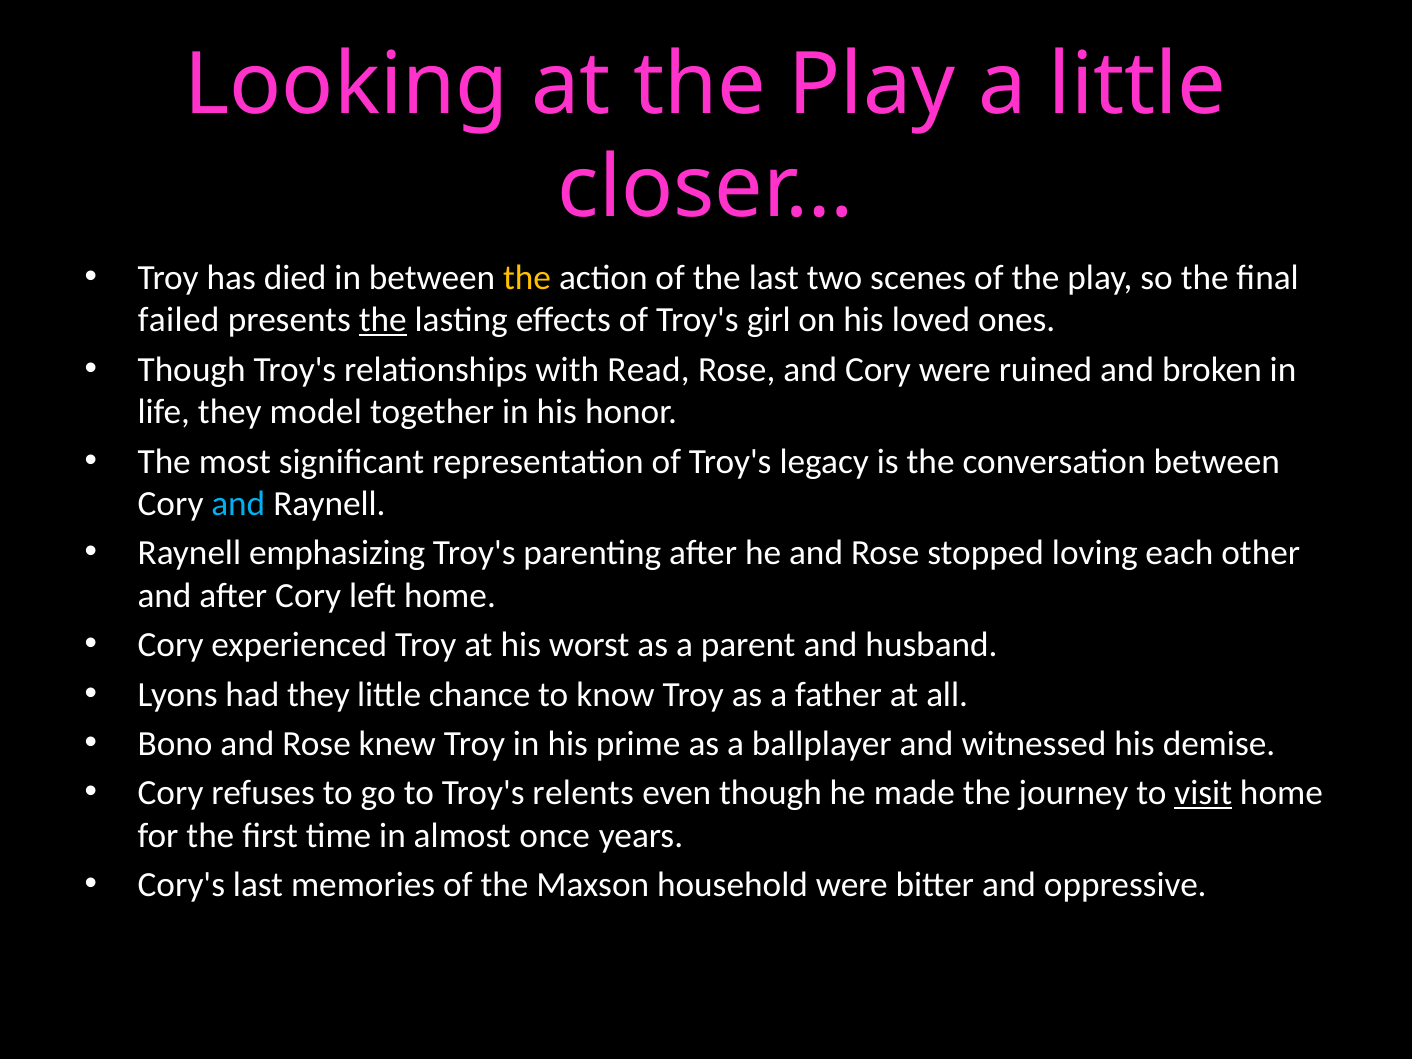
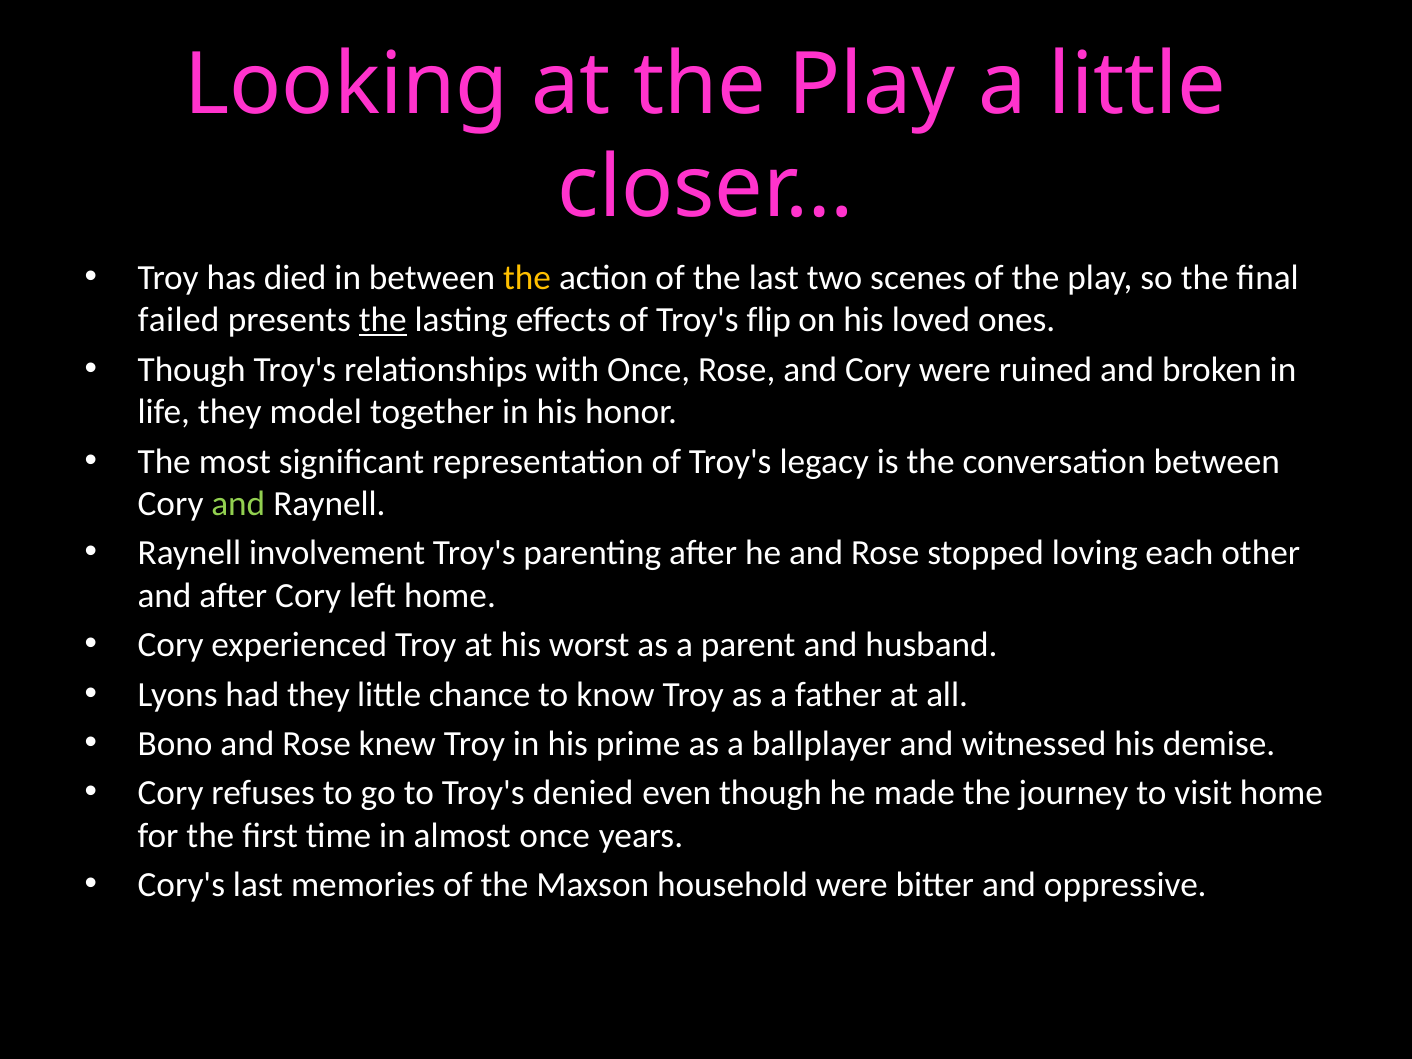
girl: girl -> flip (769, 320)
with Read: Read -> Once (649, 370)
and colour: light blue -> light green (238, 504)
emphasizing: emphasizing -> involvement (337, 553)
relents: relents -> denied (583, 793)
visit underline: present -> none (1203, 793)
